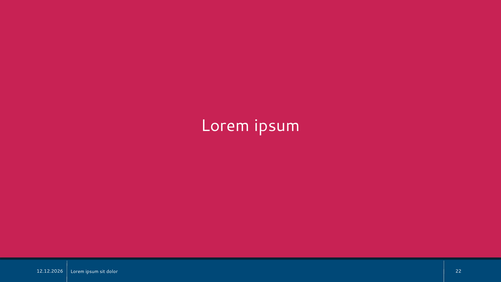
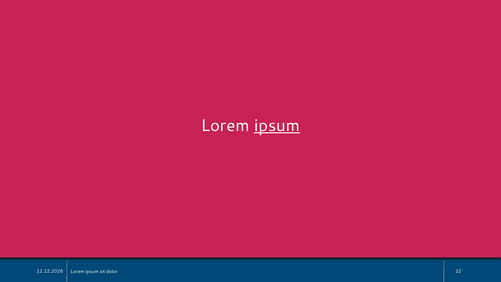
ipsum underline: none -> present (277, 125)
